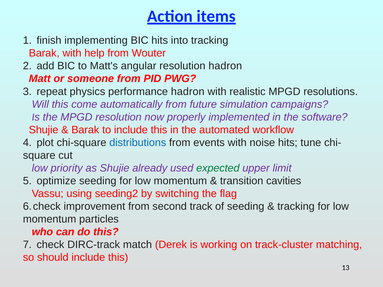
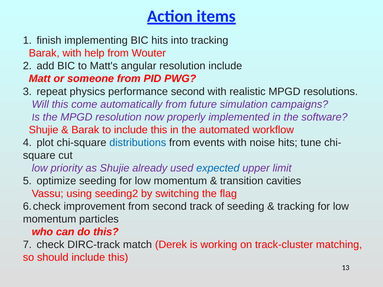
resolution hadron: hadron -> include (225, 66)
performance hadron: hadron -> second (188, 92)
expected colour: green -> blue (218, 168)
